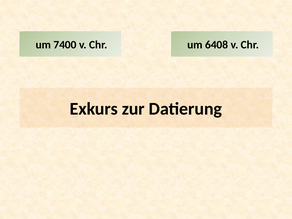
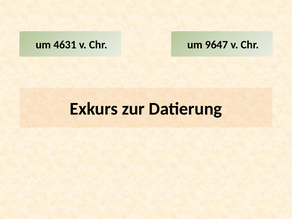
7400: 7400 -> 4631 (65, 45)
6408: 6408 -> 9647 (217, 45)
